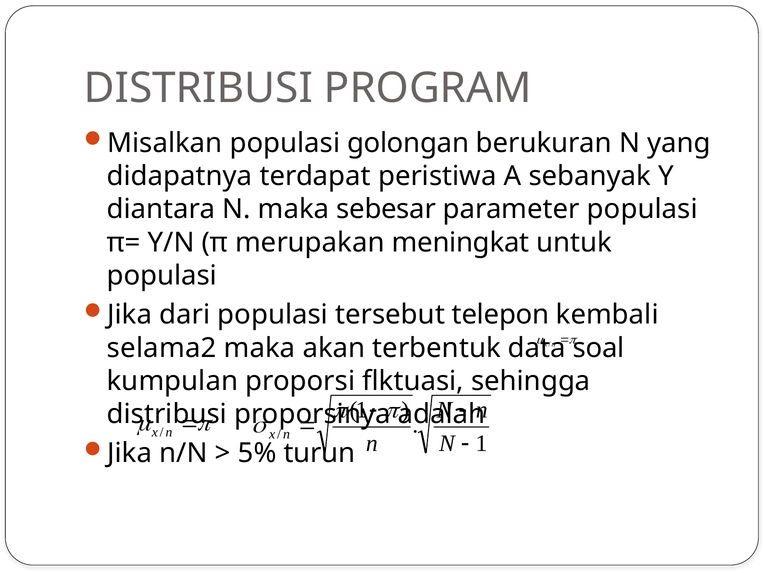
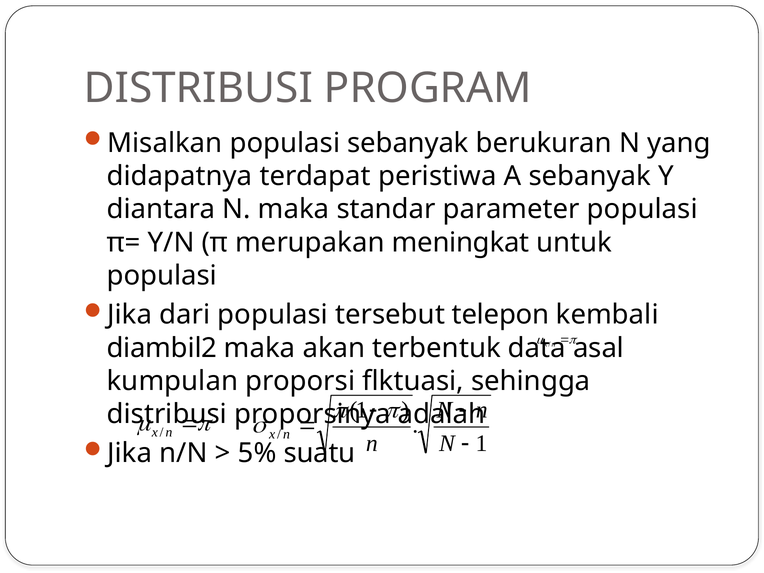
populasi golongan: golongan -> sebanyak (408, 143)
sebesar: sebesar -> standar (386, 209)
selama2: selama2 -> diambil2 (162, 348)
soal: soal -> asal (599, 348)
turun: turun -> suatu (319, 453)
